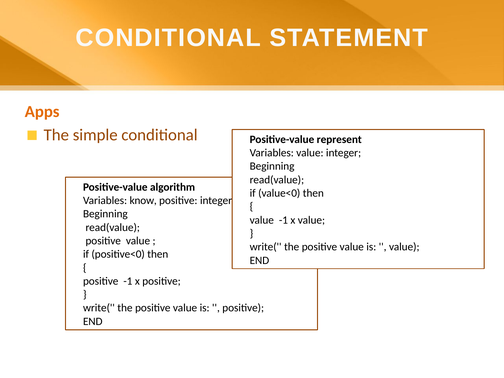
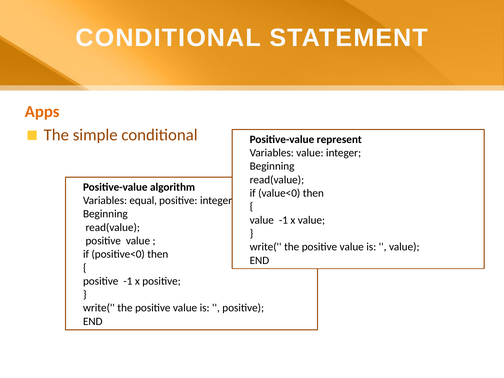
know: know -> equal (143, 201)
